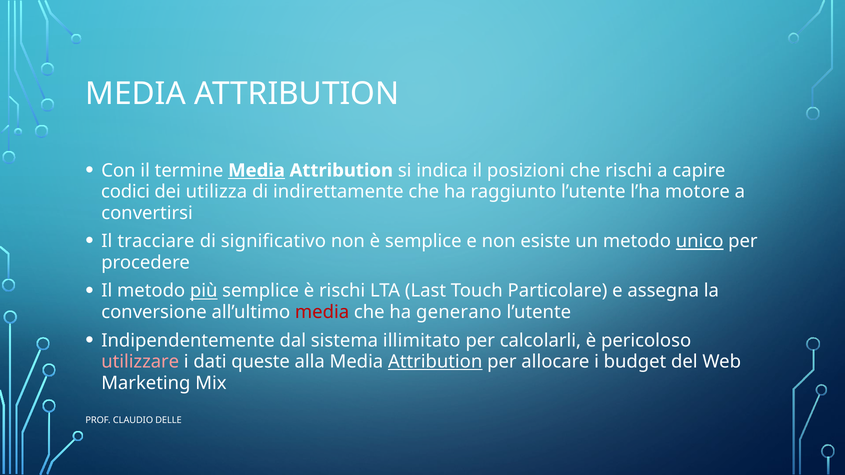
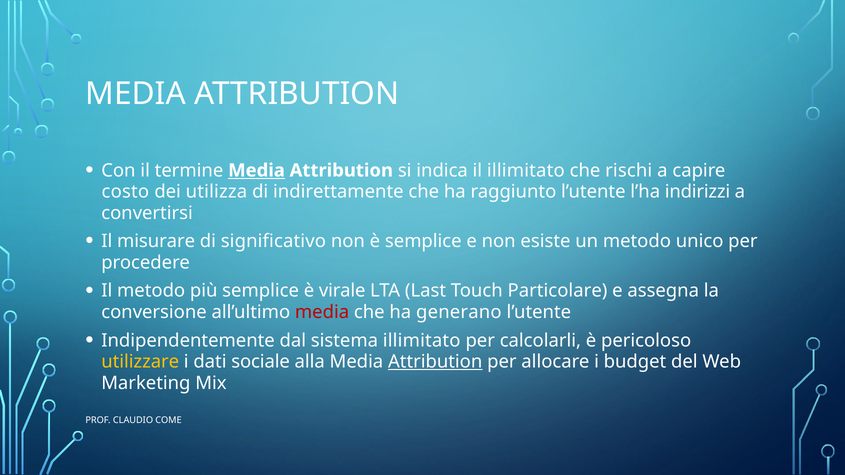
il posizioni: posizioni -> illimitato (526, 171)
codici: codici -> costo (125, 192)
motore: motore -> indirizzi (698, 192)
tracciare: tracciare -> misurare (156, 241)
unico underline: present -> none (700, 241)
più underline: present -> none (204, 291)
è rischi: rischi -> virale (342, 291)
utilizzare colour: pink -> yellow (140, 362)
queste: queste -> sociale (261, 362)
DELLE: DELLE -> COME (169, 420)
